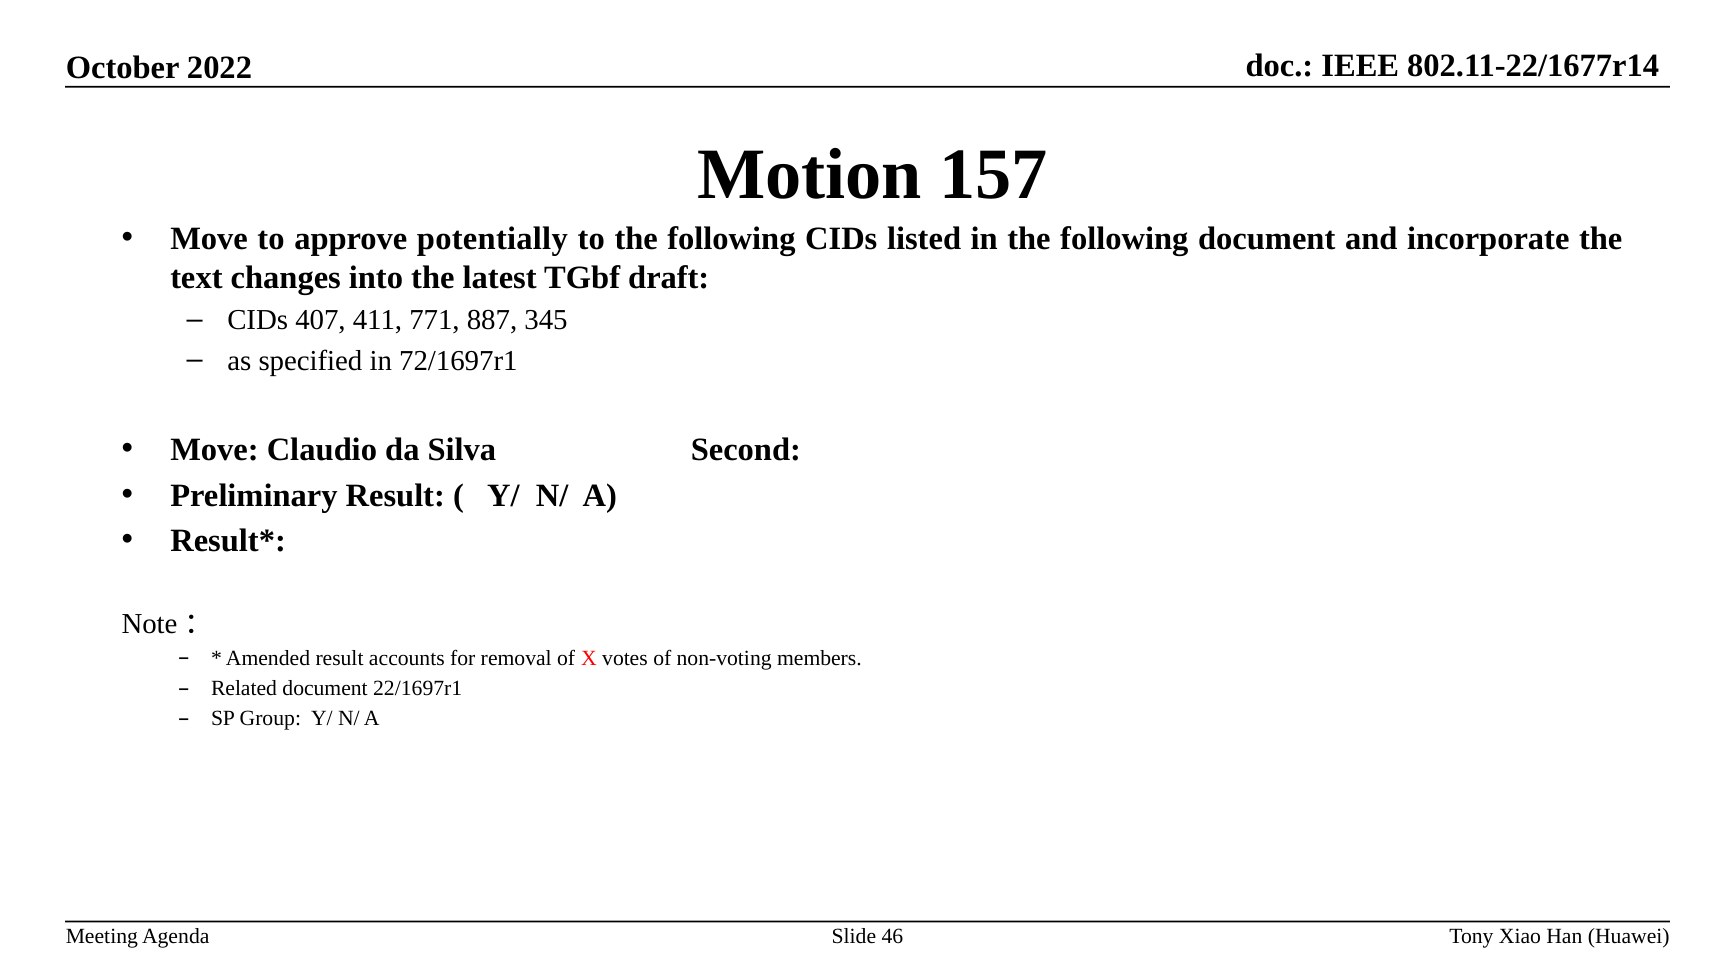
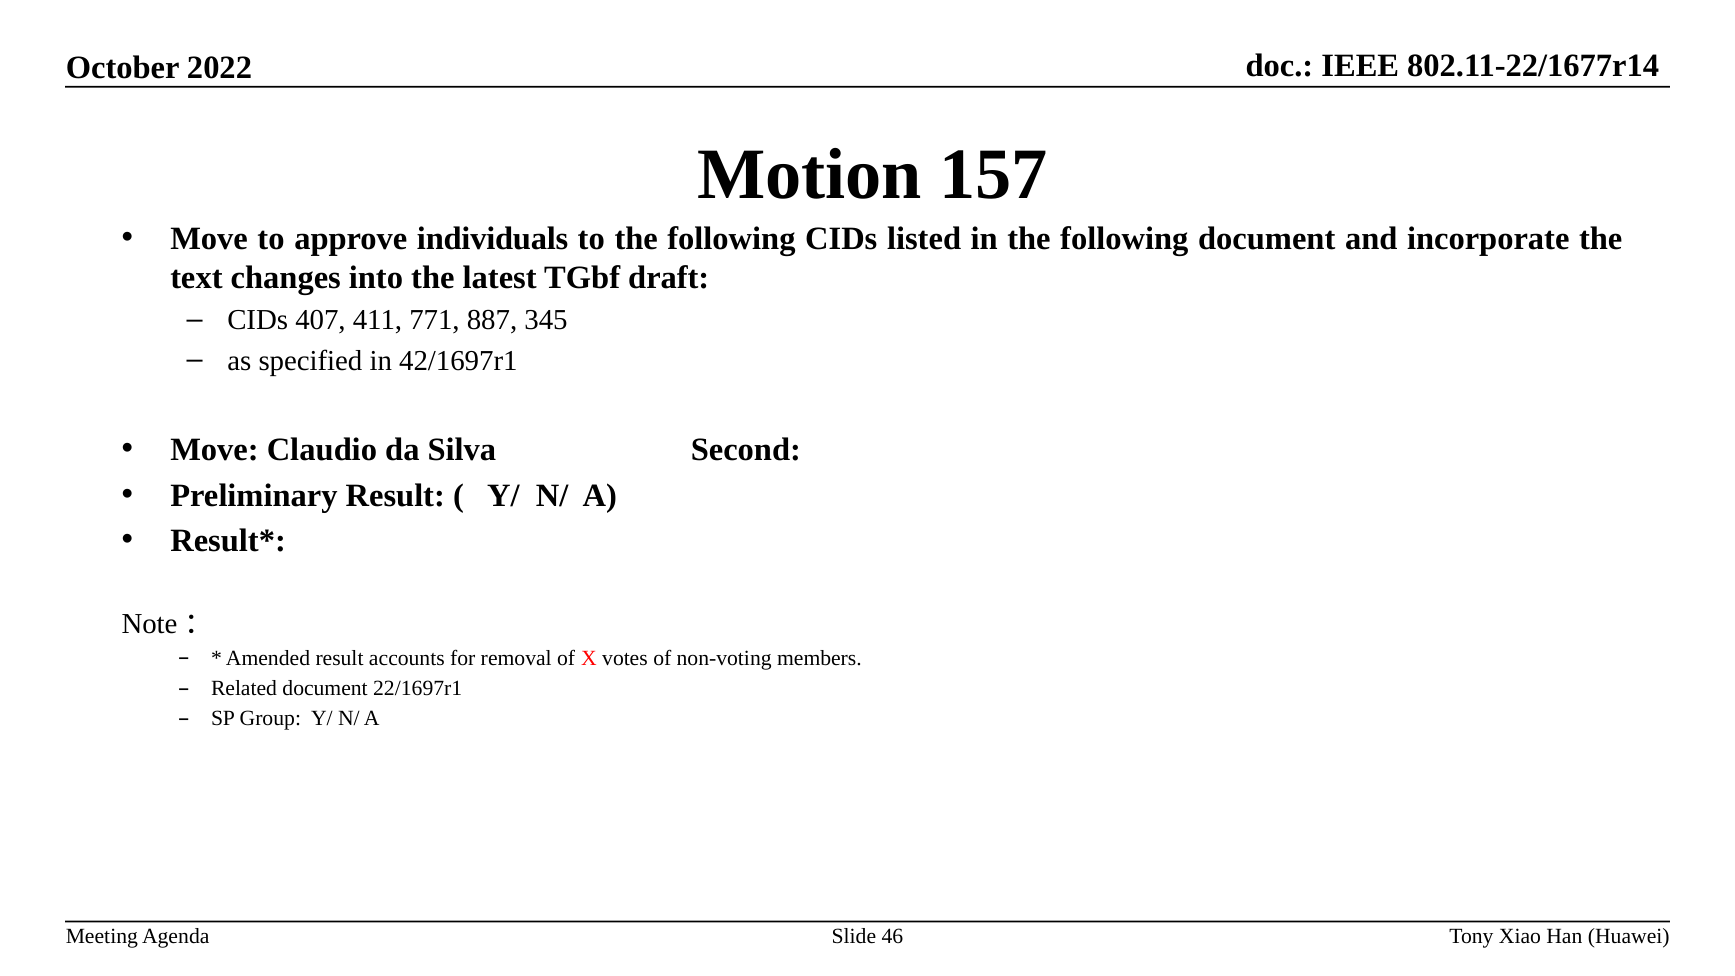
potentially: potentially -> individuals (493, 239)
72/1697r1: 72/1697r1 -> 42/1697r1 (458, 361)
